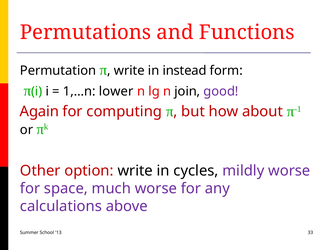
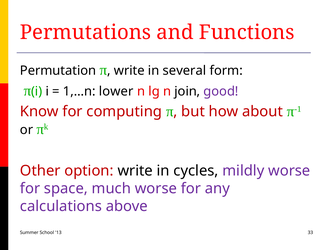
instead: instead -> several (184, 70)
Again: Again -> Know (39, 111)
